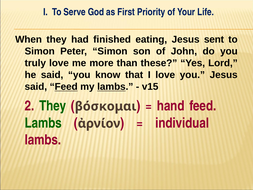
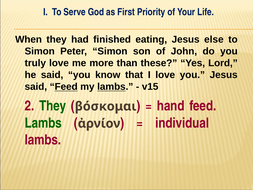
sent: sent -> else (214, 39)
